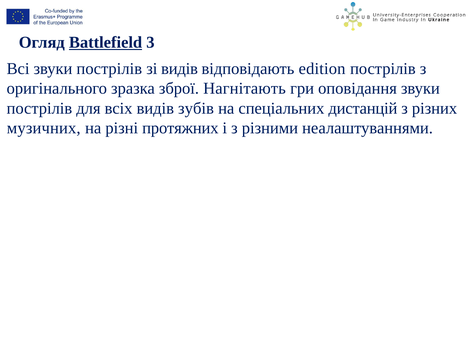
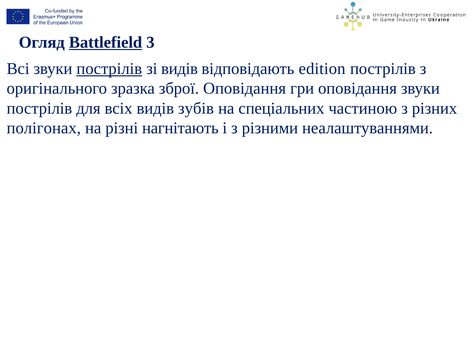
пострілів underline: none -> present (109, 69)
зброї Нагнітають: Нагнітають -> Оповідання (245, 88)
дистанцій: дистанцій -> частиною (363, 108)
музичних: музичних -> полігонах (44, 128)
протяжних: протяжних -> нагнітають (180, 128)
